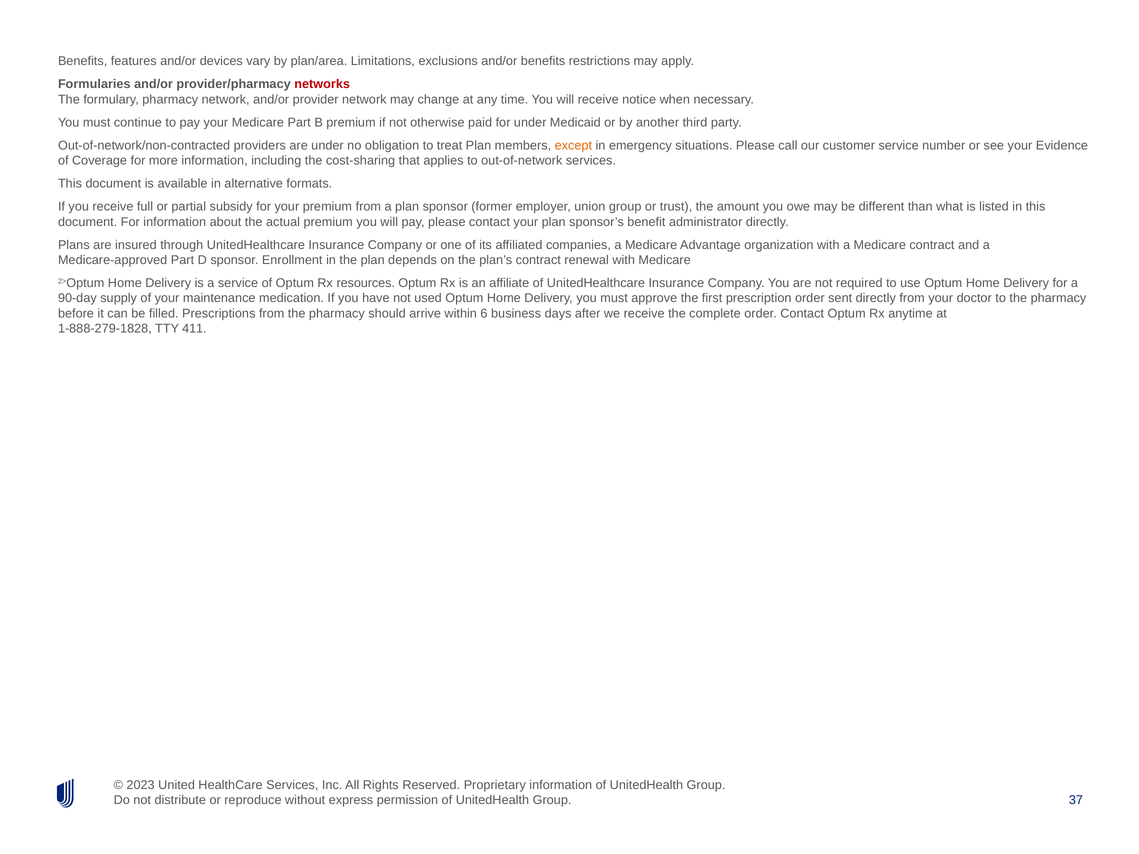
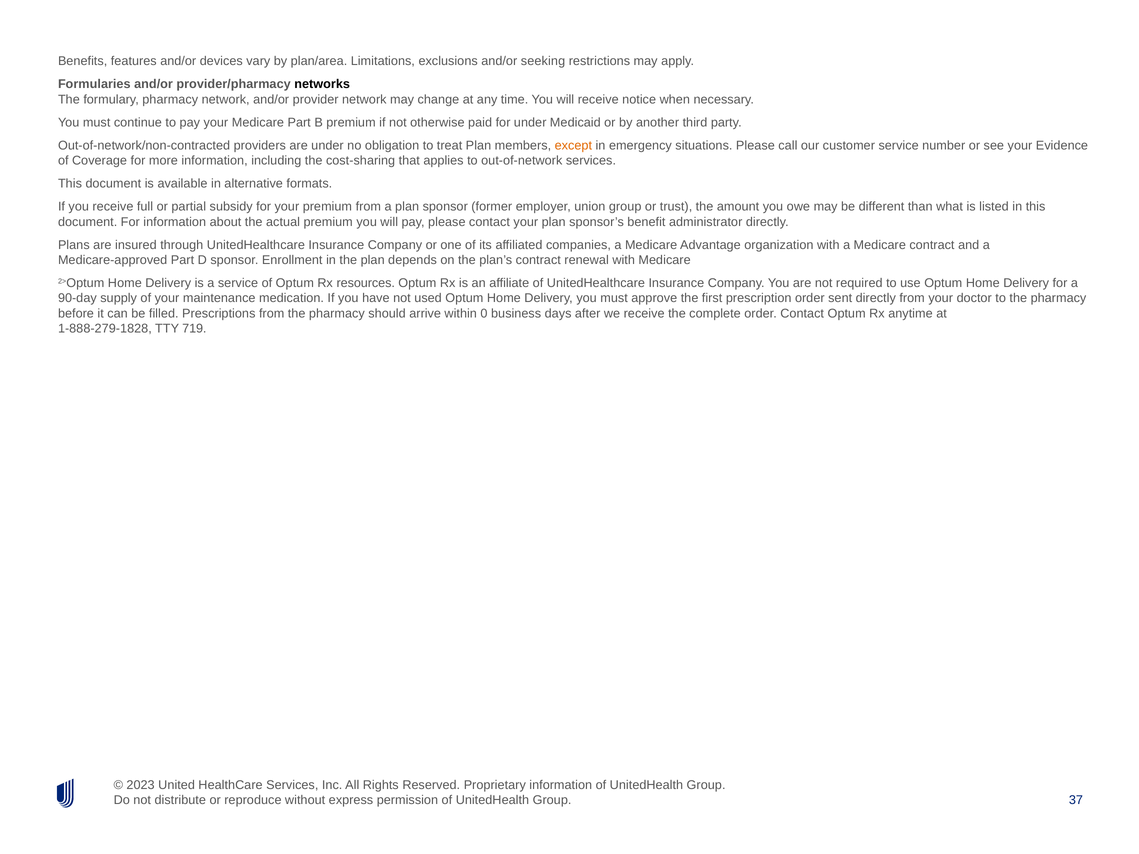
and/or benefits: benefits -> seeking (543, 61)
networks colour: red -> black (322, 84)
6: 6 -> 0 (484, 314)
411: 411 -> 719 (194, 329)
